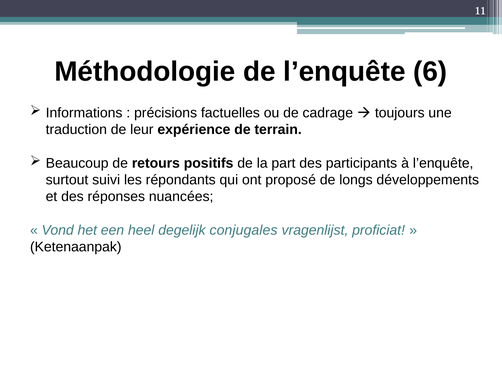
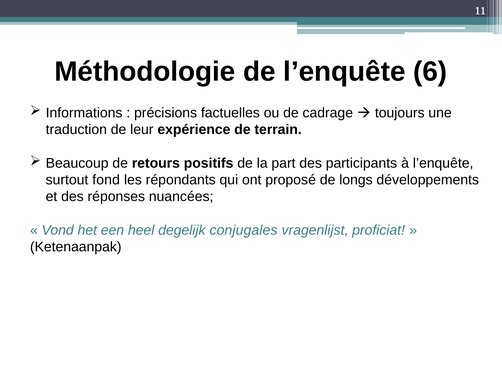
suivi: suivi -> fond (106, 180)
